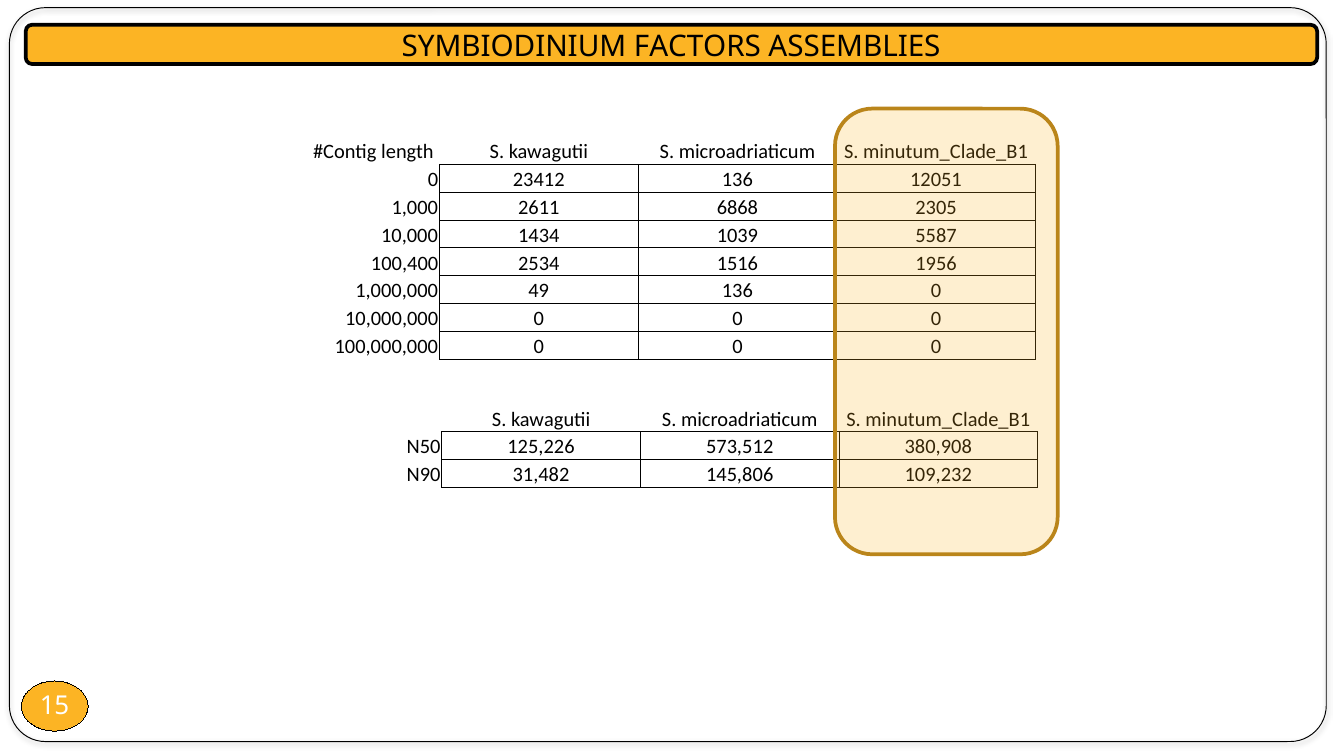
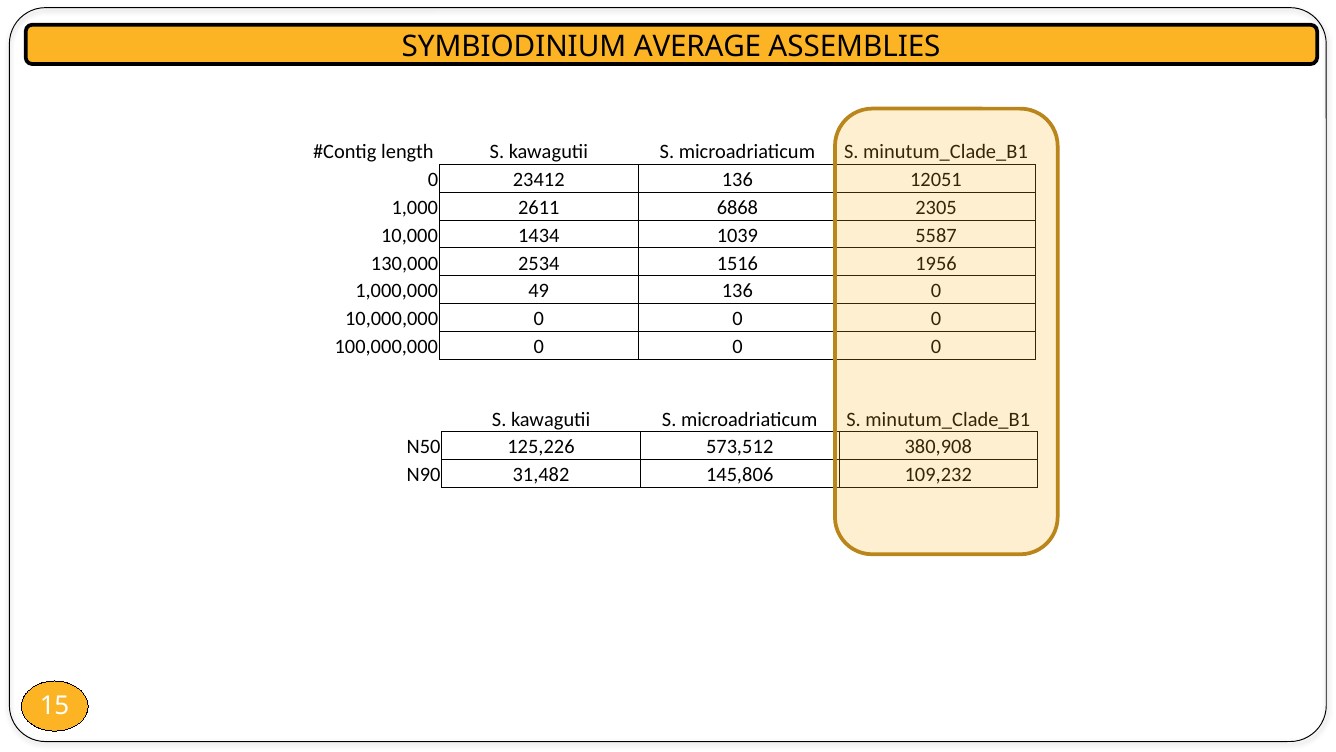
FACTORS: FACTORS -> AVERAGE (698, 46)
100,400: 100,400 -> 130,000 (405, 263)
